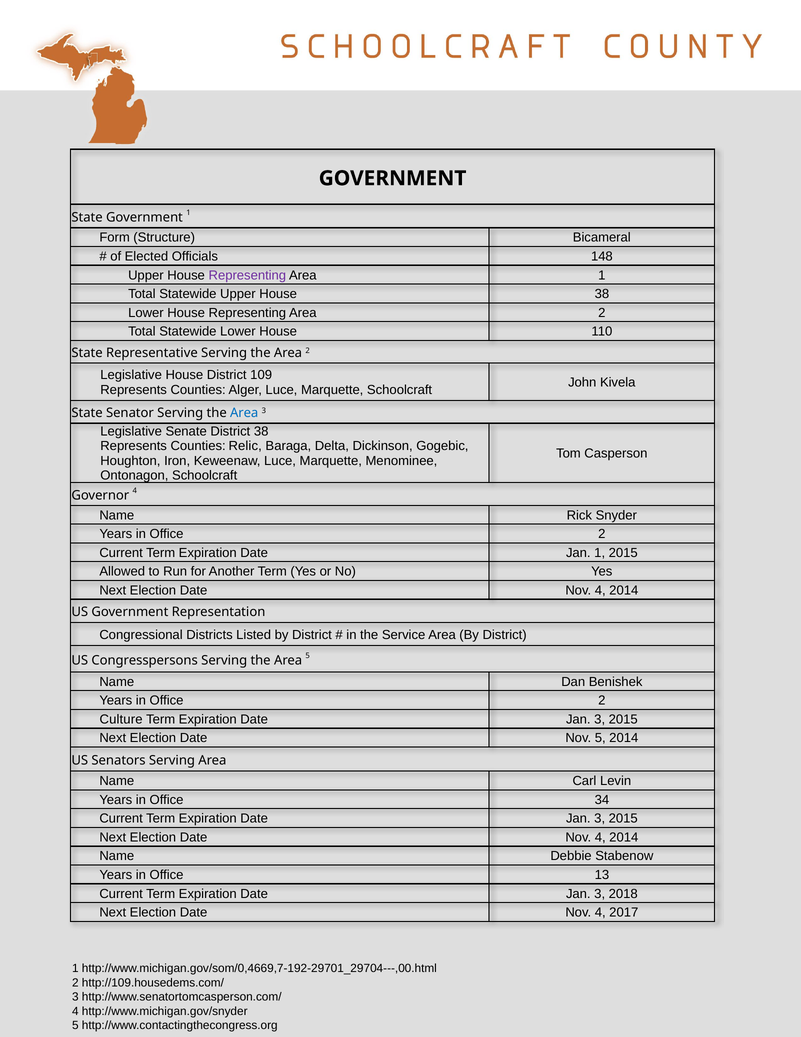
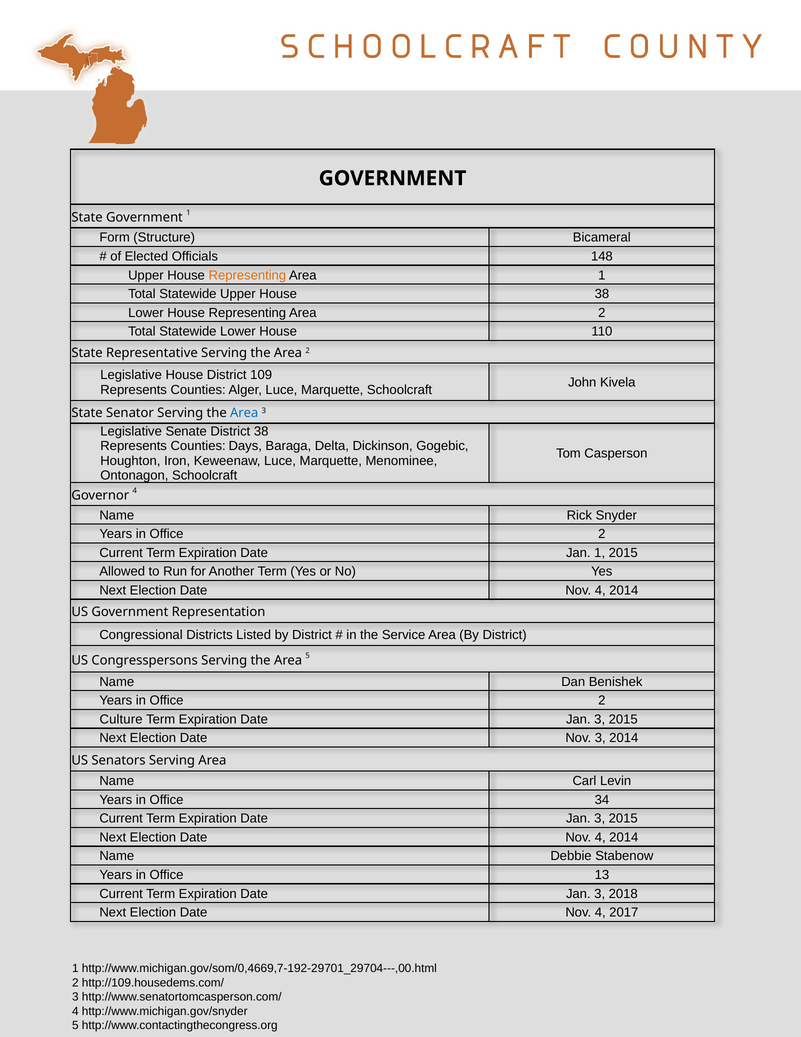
Representing colour: purple -> orange (247, 275)
Relic: Relic -> Days (245, 446)
Nov 5: 5 -> 3 (600, 738)
